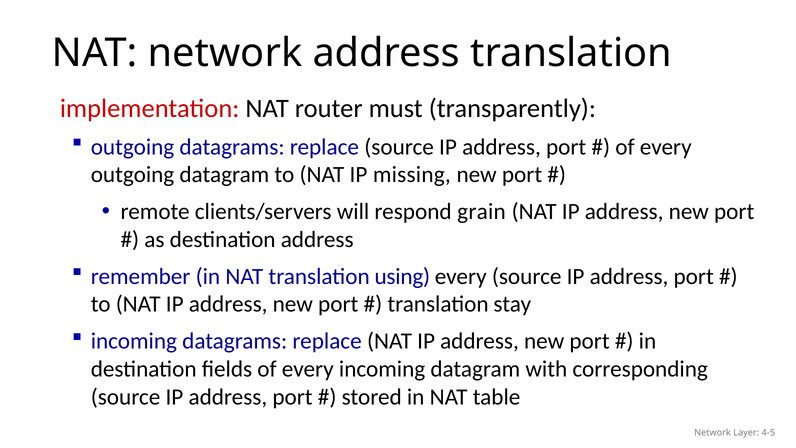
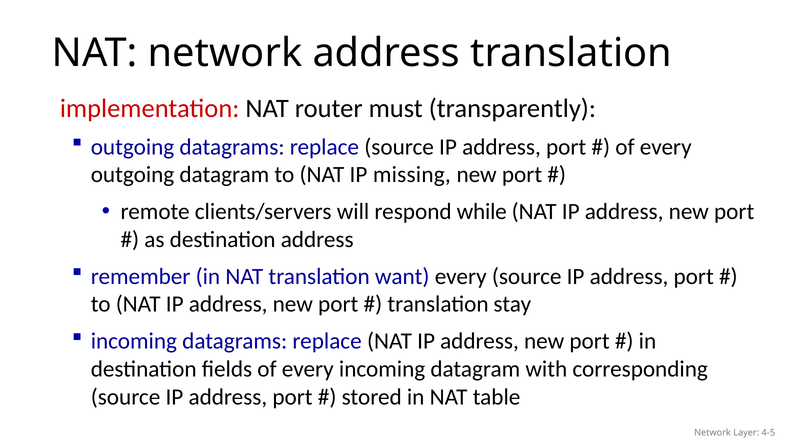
grain: grain -> while (482, 212)
using: using -> want (402, 276)
